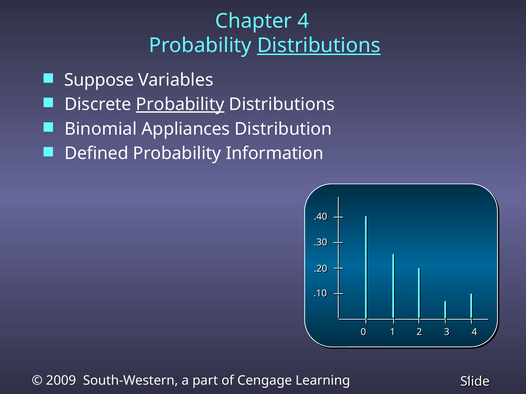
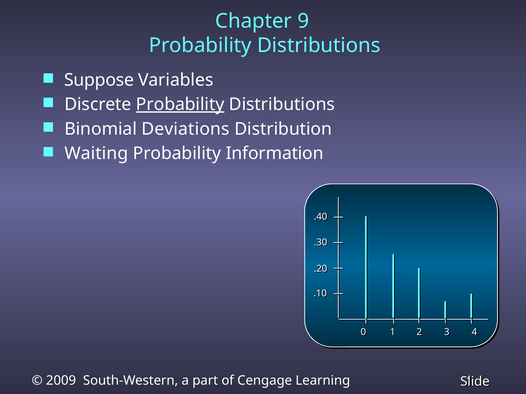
Chapter 4: 4 -> 9 (303, 21)
Distributions underline: present -> none (319, 46)
Appliances: Appliances -> Deviations (186, 129)
Defined: Defined -> Waiting (96, 154)
